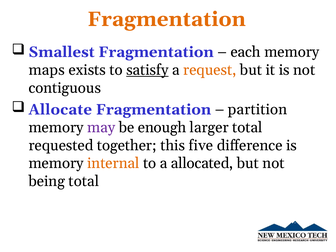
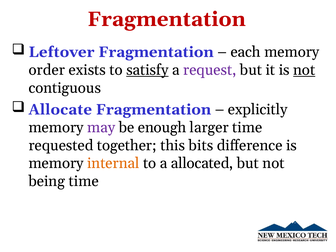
Fragmentation colour: orange -> red (167, 19)
Smallest: Smallest -> Leftover (62, 52)
maps: maps -> order (47, 70)
request colour: orange -> purple (210, 70)
not underline: none -> present (304, 70)
partition: partition -> explicitly (258, 110)
larger total: total -> time (247, 127)
five: five -> bits (201, 145)
being total: total -> time (84, 181)
